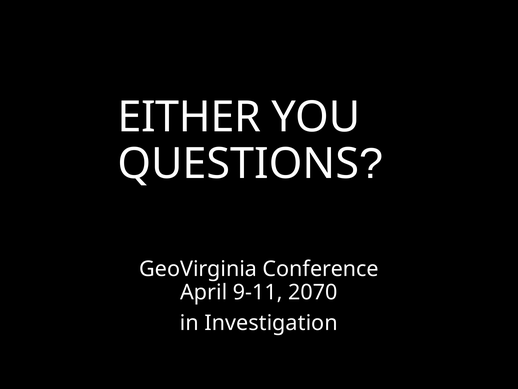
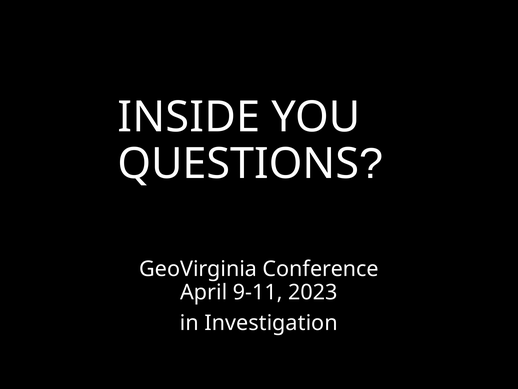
EITHER: EITHER -> INSIDE (189, 117)
2070: 2070 -> 2023 (313, 292)
